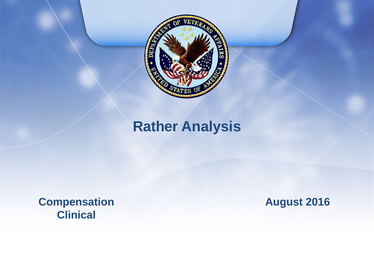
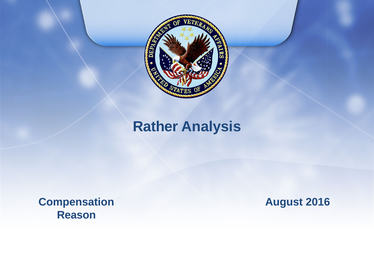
Clinical: Clinical -> Reason (76, 215)
